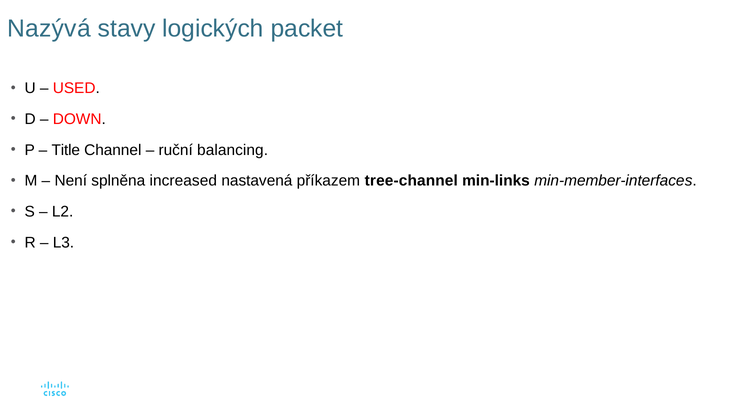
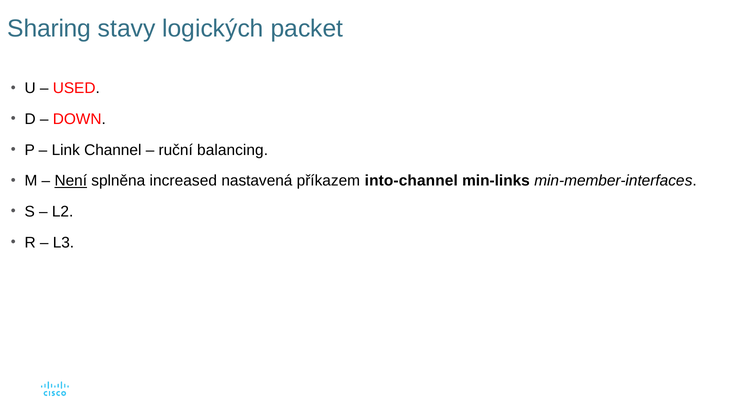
Nazývá: Nazývá -> Sharing (49, 28)
Title: Title -> Link (66, 150)
Není underline: none -> present (71, 181)
tree-channel: tree-channel -> into-channel (411, 181)
